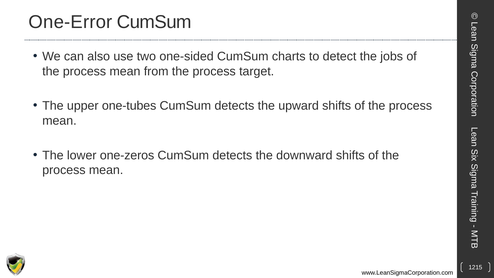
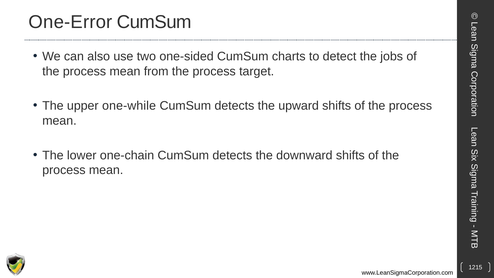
one-tubes: one-tubes -> one-while (129, 106)
one-zeros: one-zeros -> one-chain (127, 155)
